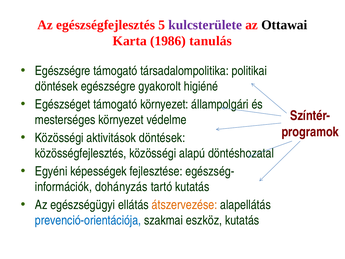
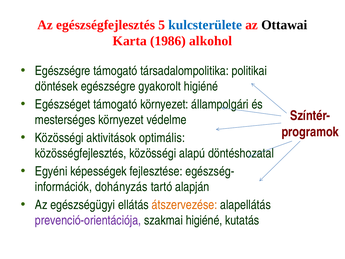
kulcsterülete colour: purple -> blue (205, 25)
tanulás: tanulás -> alkohol (211, 41)
aktivitások döntések: döntések -> optimális (162, 138)
tartó kutatás: kutatás -> alapján (192, 187)
prevenció-orientációja colour: blue -> purple (88, 220)
szakmai eszköz: eszköz -> higiéné (204, 220)
